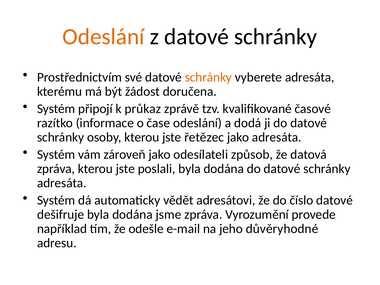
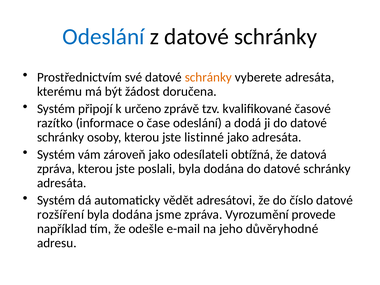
Odeslání colour: orange -> blue (104, 37)
průkaz: průkaz -> určeno (143, 109)
řetězec: řetězec -> listinné (204, 137)
způsob: způsob -> obtížná (252, 155)
dešifruje: dešifruje -> rozšíření (61, 215)
